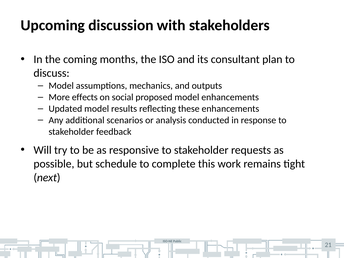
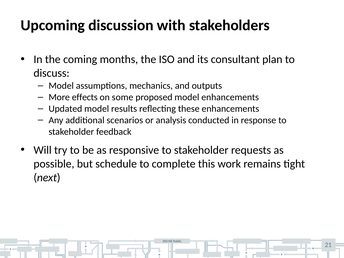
social: social -> some (123, 97)
